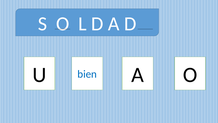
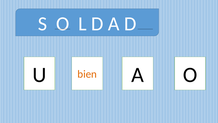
bien colour: blue -> orange (87, 74)
